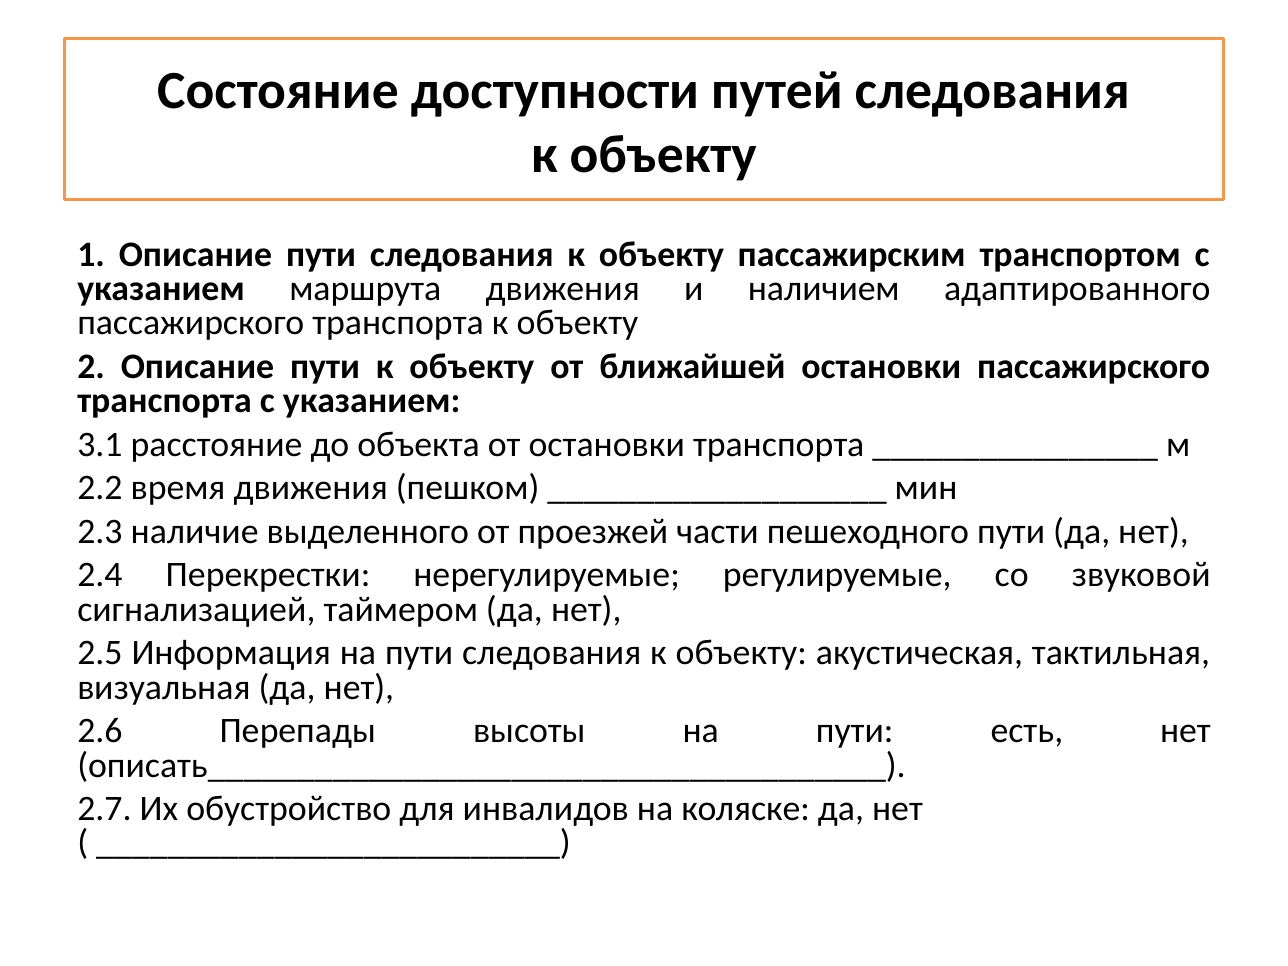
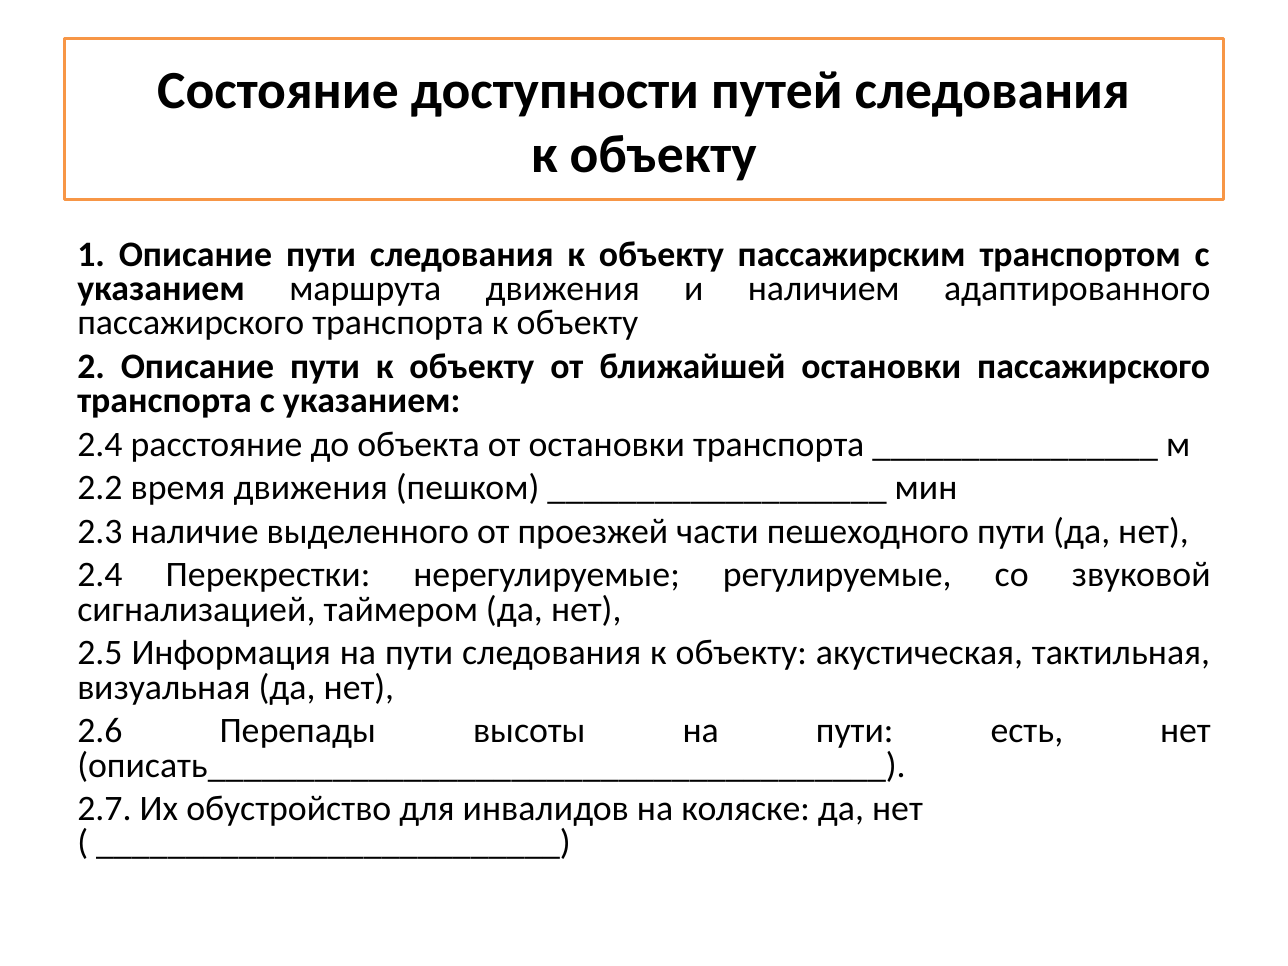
3.1: 3.1 -> 2.4 (100, 445)
